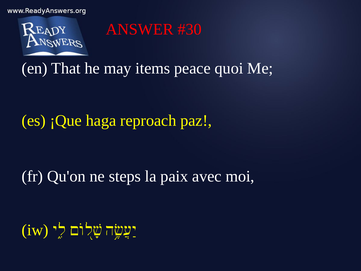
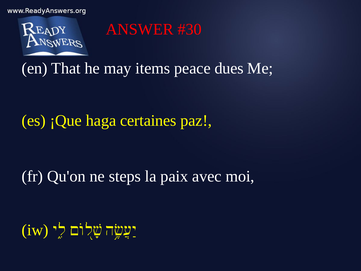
quoi: quoi -> dues (229, 68)
reproach: reproach -> certaines (148, 121)
